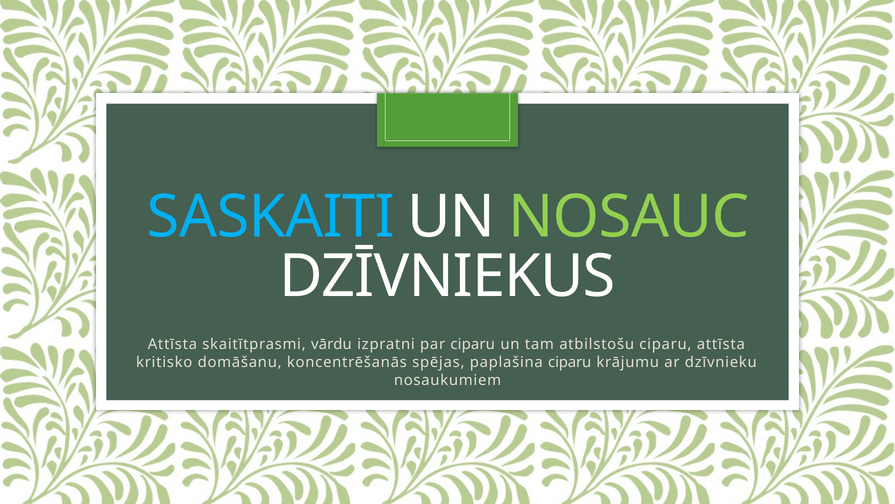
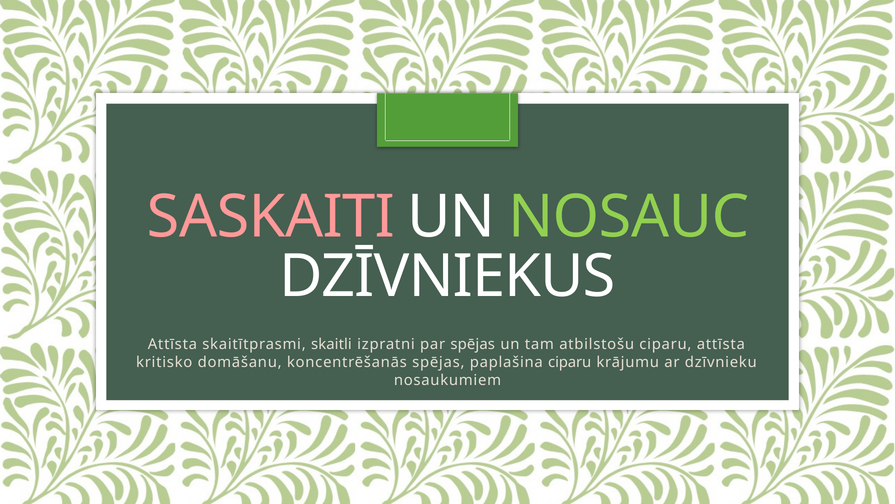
SASKAITI colour: light blue -> pink (271, 217)
vārdu: vārdu -> skaitli (331, 344)
par ciparu: ciparu -> spējas (473, 344)
